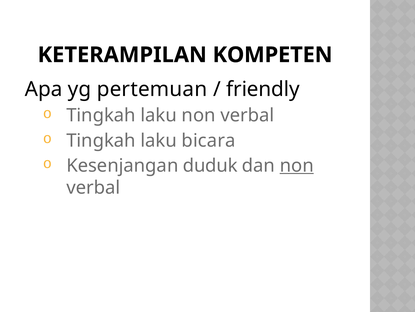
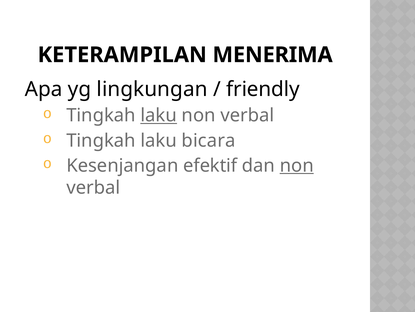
KOMPETEN: KOMPETEN -> MENERIMA (273, 55)
pertemuan: pertemuan -> lingkungan (152, 89)
laku underline: none -> present (159, 115)
duduk: duduk -> efektif (210, 165)
